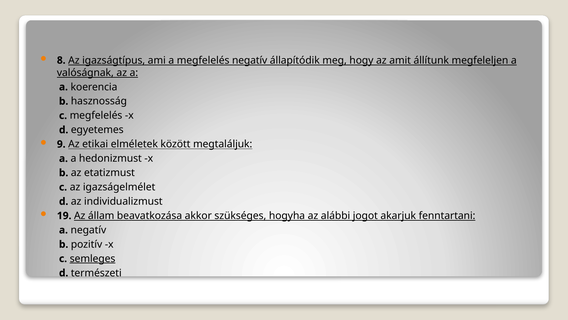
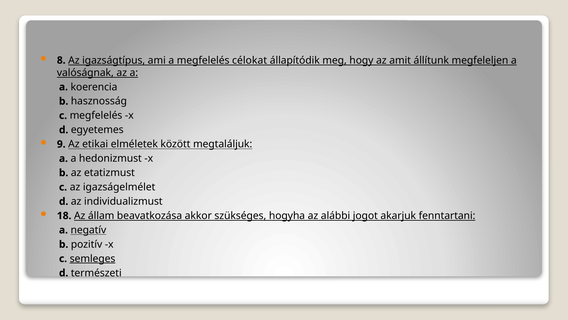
megfelelés negatív: negatív -> célokat (250, 60)
19: 19 -> 18 (64, 215)
negatív underline: none -> present (88, 230)
